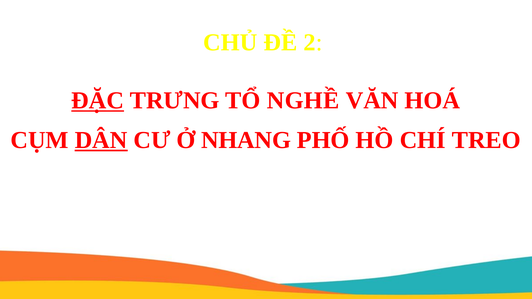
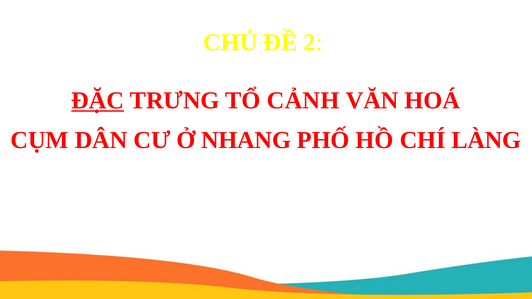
NGHỀ: NGHỀ -> CẢNH (303, 101)
DÂN underline: present -> none (101, 140)
TREO: TREO -> LÀNG (486, 140)
